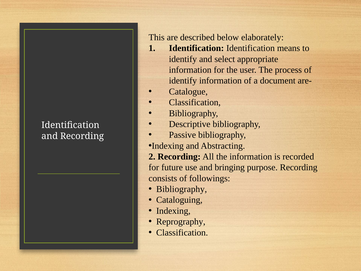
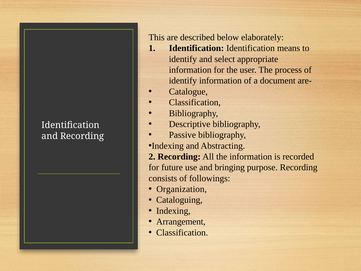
Bibliography: Bibliography -> Organization (182, 189)
Reprography: Reprography -> Arrangement (181, 221)
